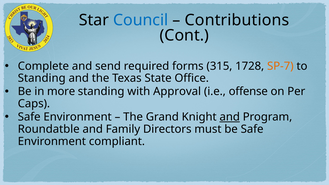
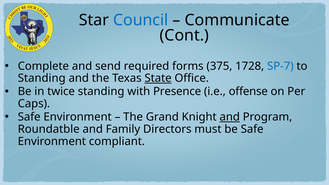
Contributions: Contributions -> Communicate (237, 20)
315: 315 -> 375 (219, 66)
SP-7 colour: orange -> blue (280, 66)
State underline: none -> present (158, 78)
more: more -> twice (61, 92)
Approval: Approval -> Presence (177, 92)
